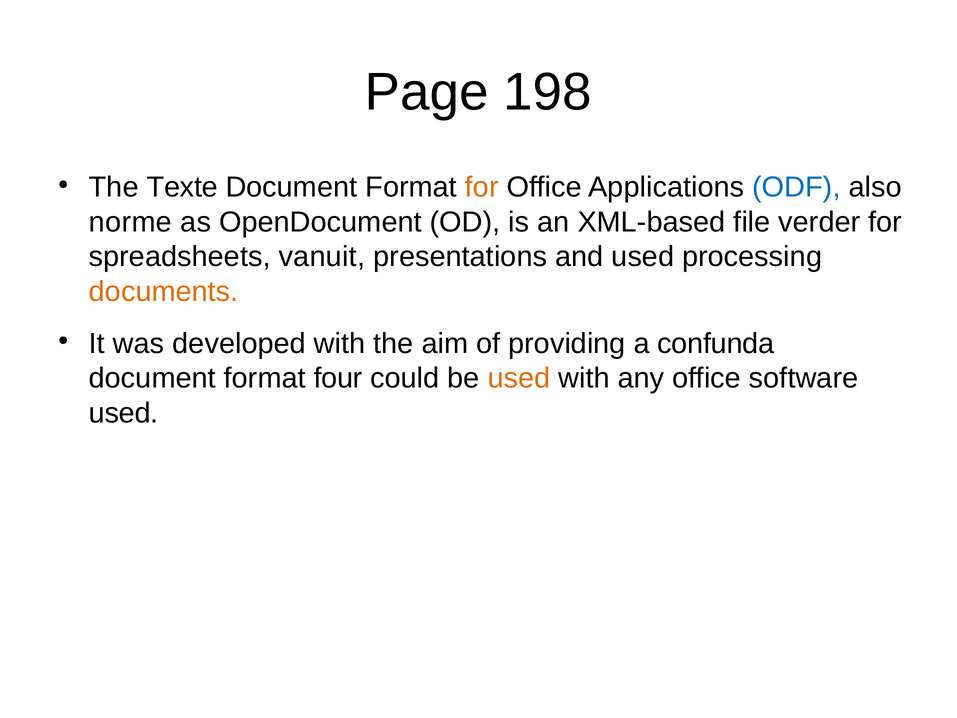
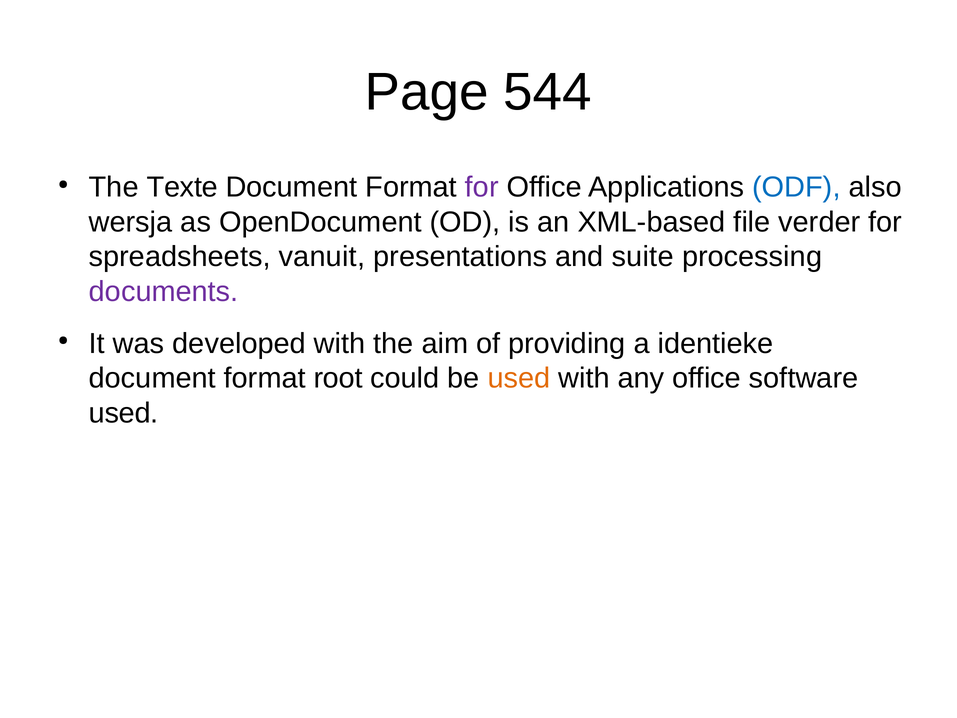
198: 198 -> 544 (548, 92)
for colour: orange -> purple (482, 187)
norme: norme -> wersja (131, 222)
and used: used -> suite (643, 257)
documents colour: orange -> purple (164, 292)
confunda: confunda -> identieke (716, 343)
four: four -> root (338, 378)
